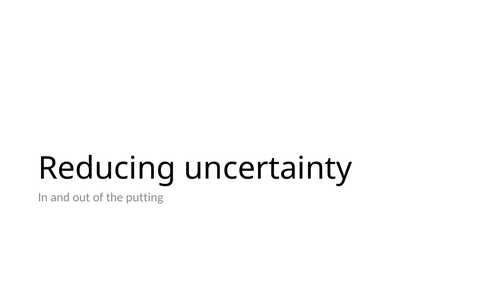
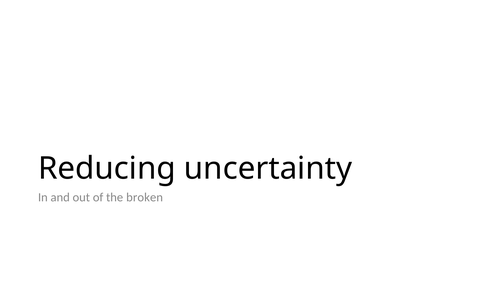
putting: putting -> broken (145, 198)
